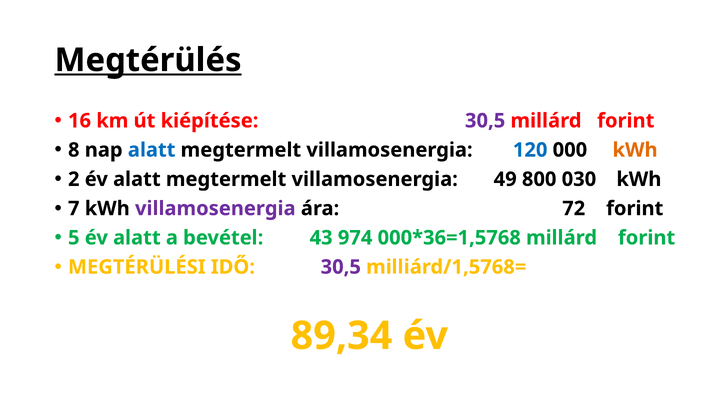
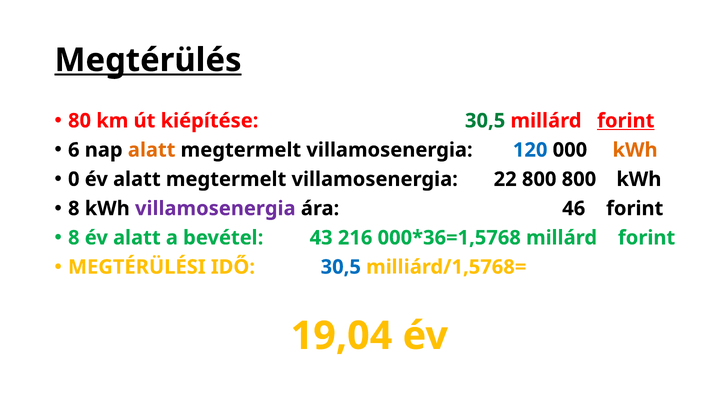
16: 16 -> 80 (80, 121)
30,5 colour: purple -> green (485, 121)
forint underline: none -> present (626, 121)
8: 8 -> 6 (74, 150)
alatt colour: blue -> orange (152, 150)
2: 2 -> 0 (74, 179)
49: 49 -> 22 (505, 179)
800 030: 030 -> 800 (579, 179)
7: 7 -> 8 (74, 208)
72: 72 -> 46 (574, 208)
5: 5 -> 8 (74, 238)
974: 974 -> 216 (355, 238)
30,5 colour: purple -> blue (341, 267)
89,34: 89,34 -> 19,04 (341, 336)
